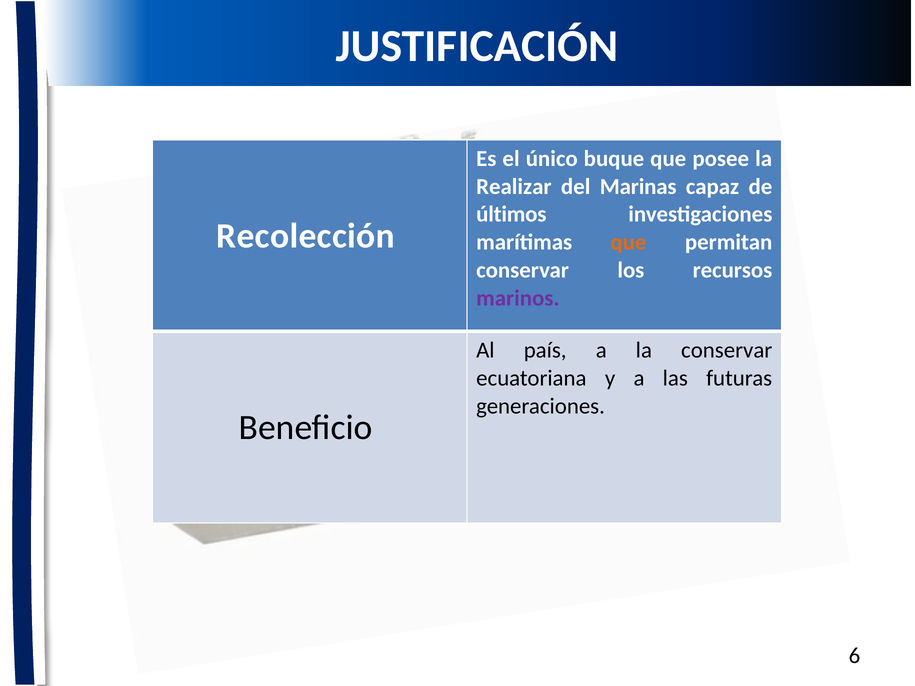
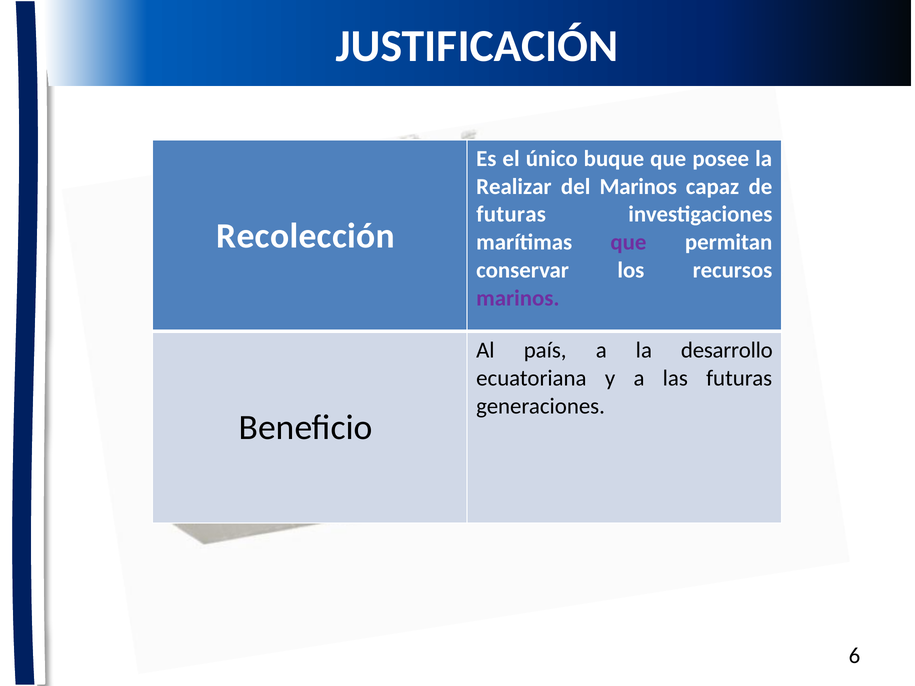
del Marinas: Marinas -> Marinos (638, 187)
últimos: últimos -> futuras (511, 214)
que colour: orange -> purple (628, 242)
la conservar: conservar -> desarrollo (727, 350)
